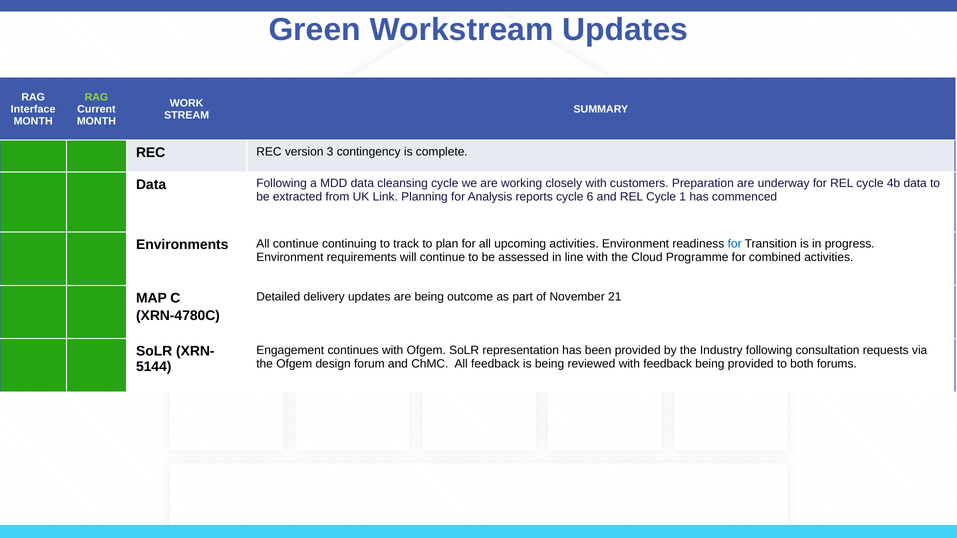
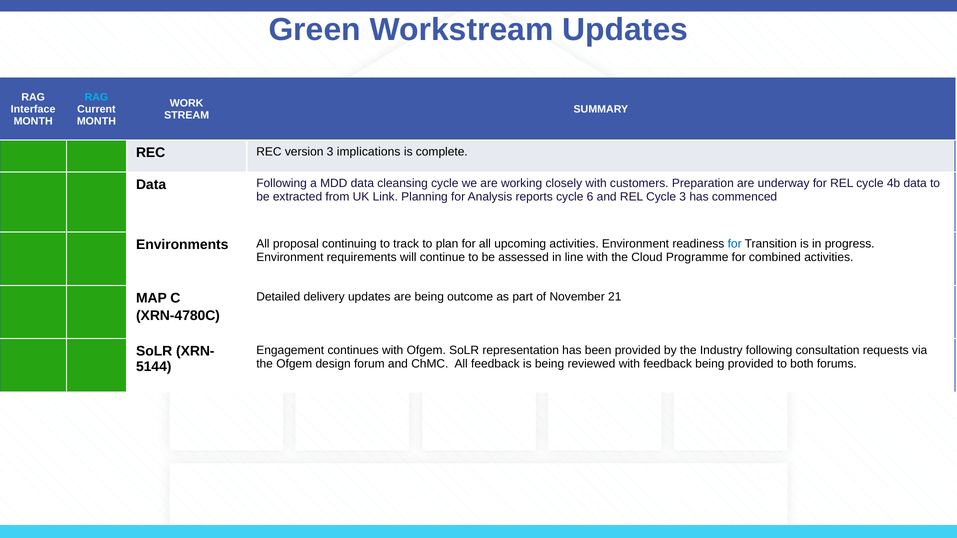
RAG colour: light green -> light blue (96, 97)
contingency: contingency -> implications (369, 152)
Cycle 1: 1 -> 3 (683, 197)
All continue: continue -> proposal (296, 244)
